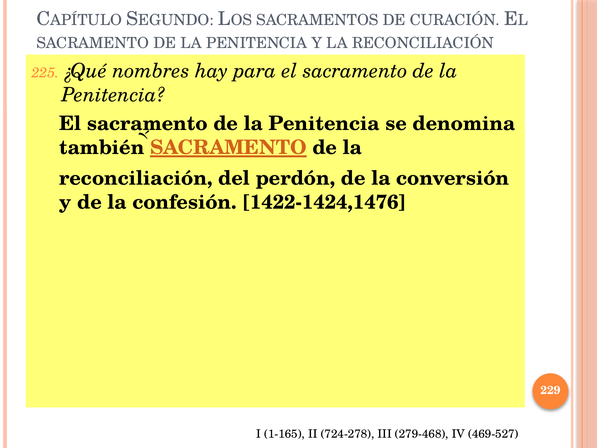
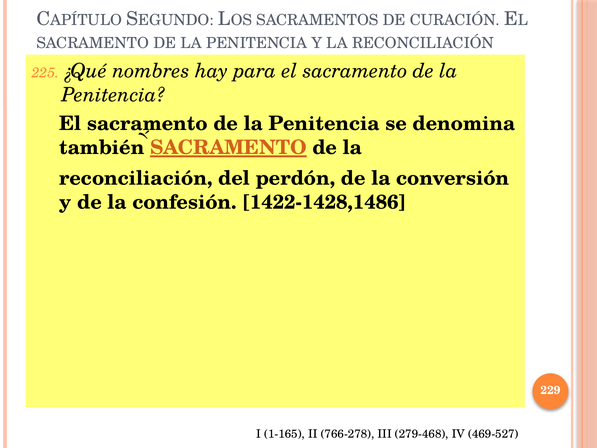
1422-1424,1476: 1422-1424,1476 -> 1422-1428,1486 (324, 202)
724-278: 724-278 -> 766-278 (348, 434)
